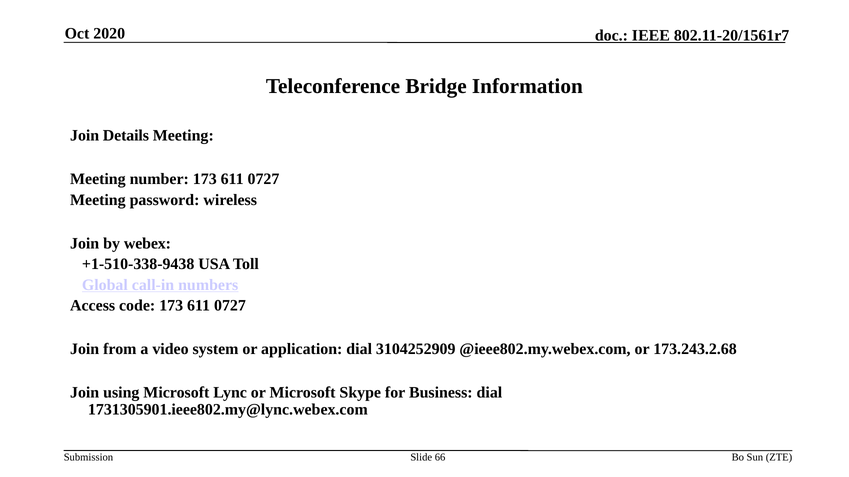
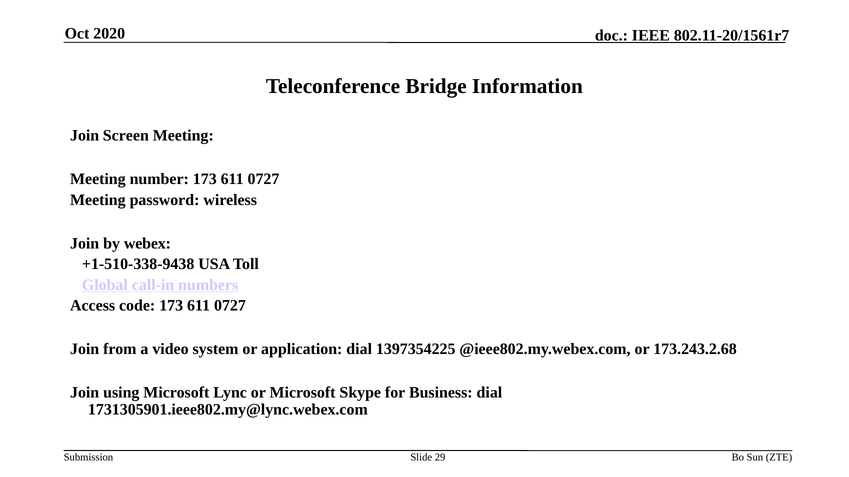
Details: Details -> Screen (126, 136)
3104252909: 3104252909 -> 1397354225 (416, 349)
66: 66 -> 29 (440, 458)
